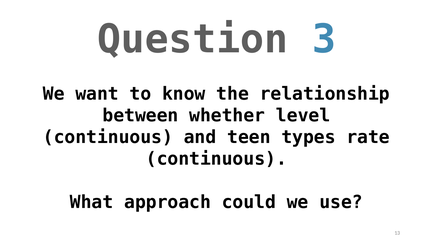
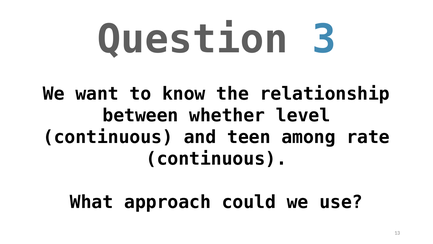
types: types -> among (308, 137)
